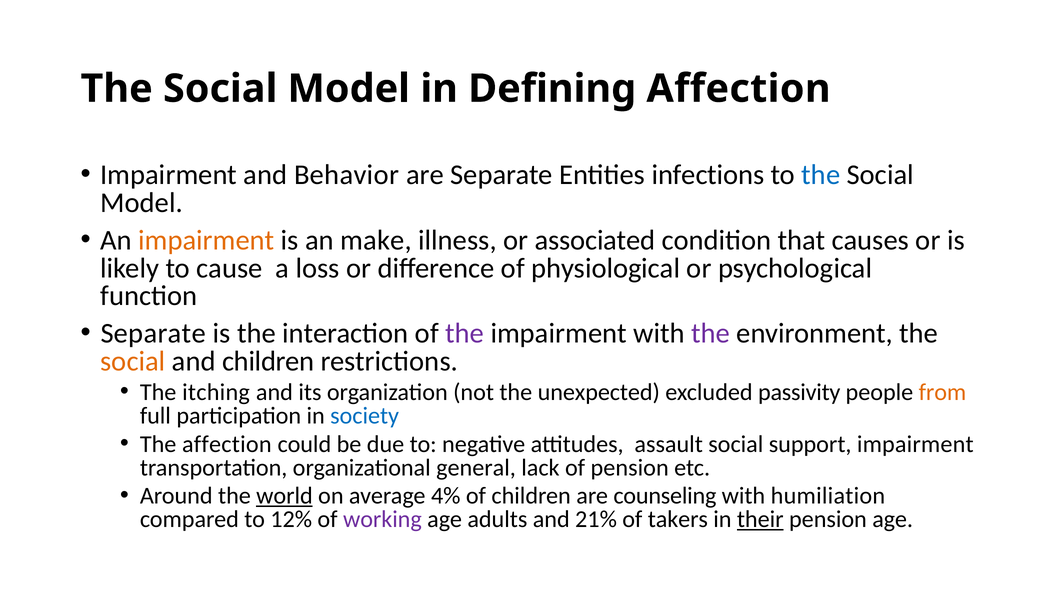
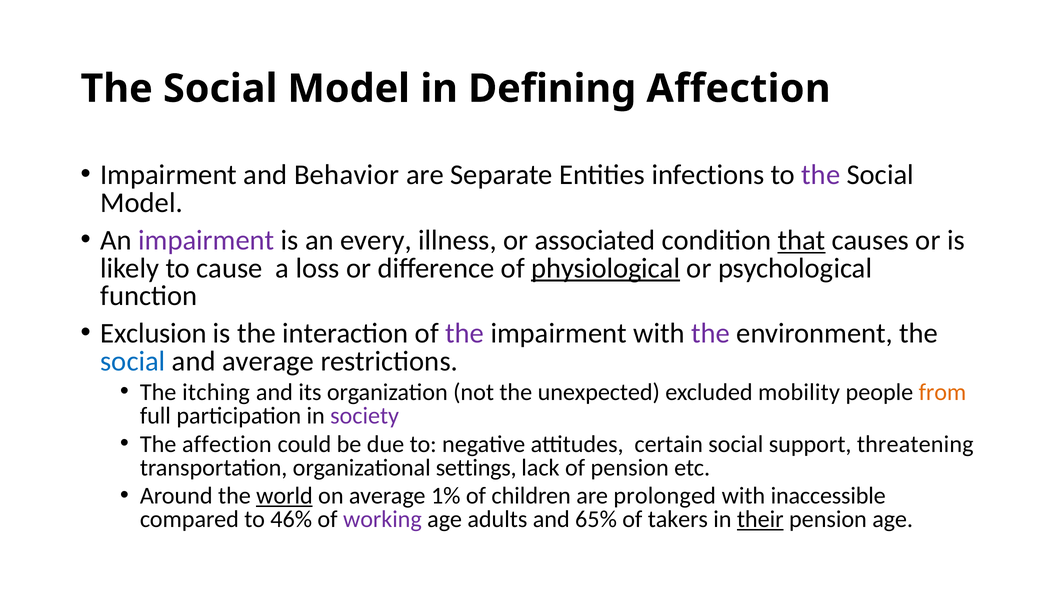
the colour: blue -> purple (821, 175)
impairment colour: orange -> purple (206, 240)
make: make -> every (376, 240)
that underline: none -> present (802, 240)
physiological underline: none -> present (606, 268)
Separate: Separate -> Exclusion (153, 334)
social colour: orange -> blue (133, 361)
and children: children -> average (268, 361)
passivity: passivity -> mobility (799, 392)
society colour: blue -> purple (365, 416)
assault: assault -> certain (669, 444)
support impairment: impairment -> threatening (915, 444)
general: general -> settings (476, 468)
4%: 4% -> 1% (446, 496)
counseling: counseling -> prolonged (665, 496)
humiliation: humiliation -> inaccessible (828, 496)
12%: 12% -> 46% (291, 519)
21%: 21% -> 65% (596, 519)
